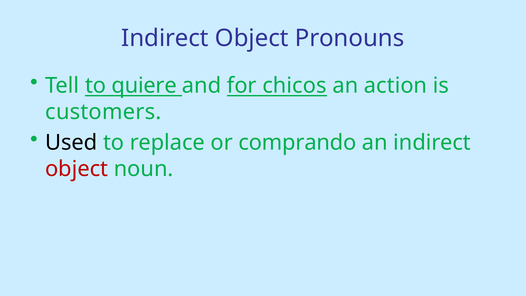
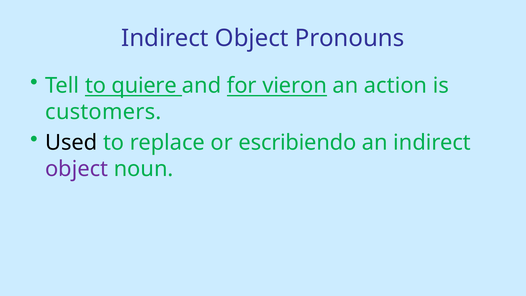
chicos: chicos -> vieron (295, 86)
comprando: comprando -> escribiendo (297, 143)
object colour: red -> purple (77, 169)
